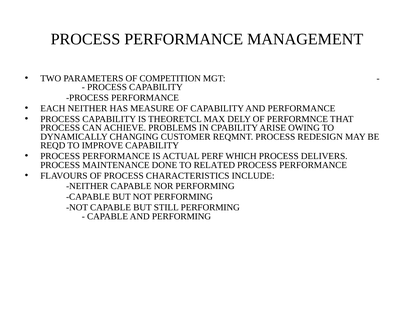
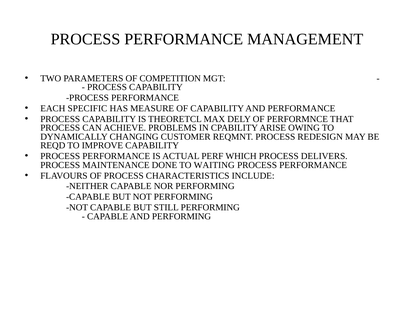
EACH NEITHER: NEITHER -> SPECIFIC (87, 109)
RELATED: RELATED -> WAITING (214, 165)
